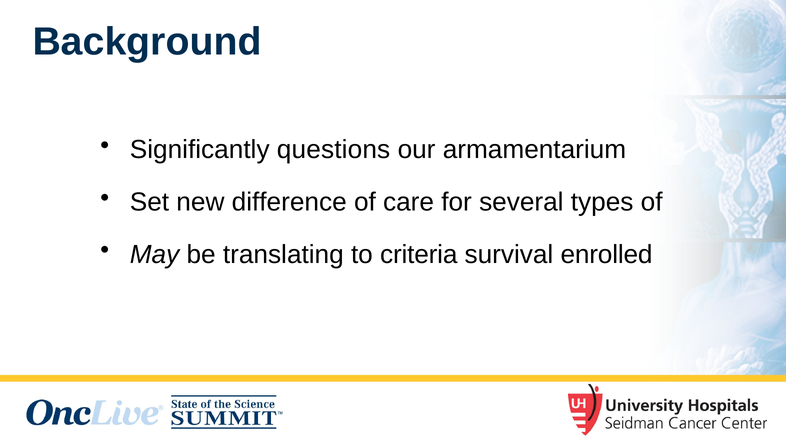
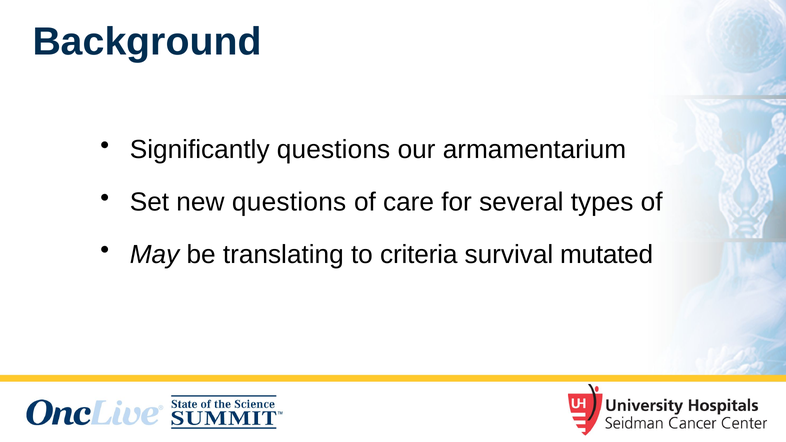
new difference: difference -> questions (289, 202)
enrolled: enrolled -> mutated (607, 255)
